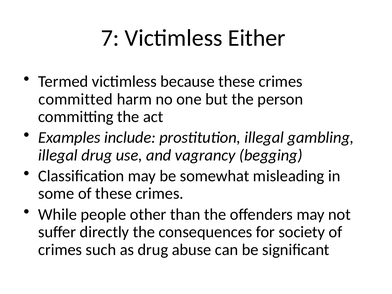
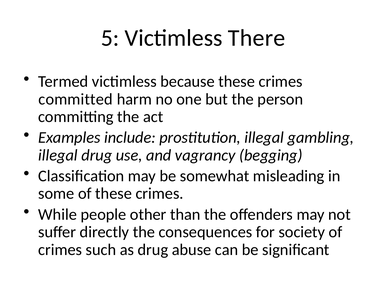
7: 7 -> 5 (110, 38)
Either: Either -> There (257, 38)
